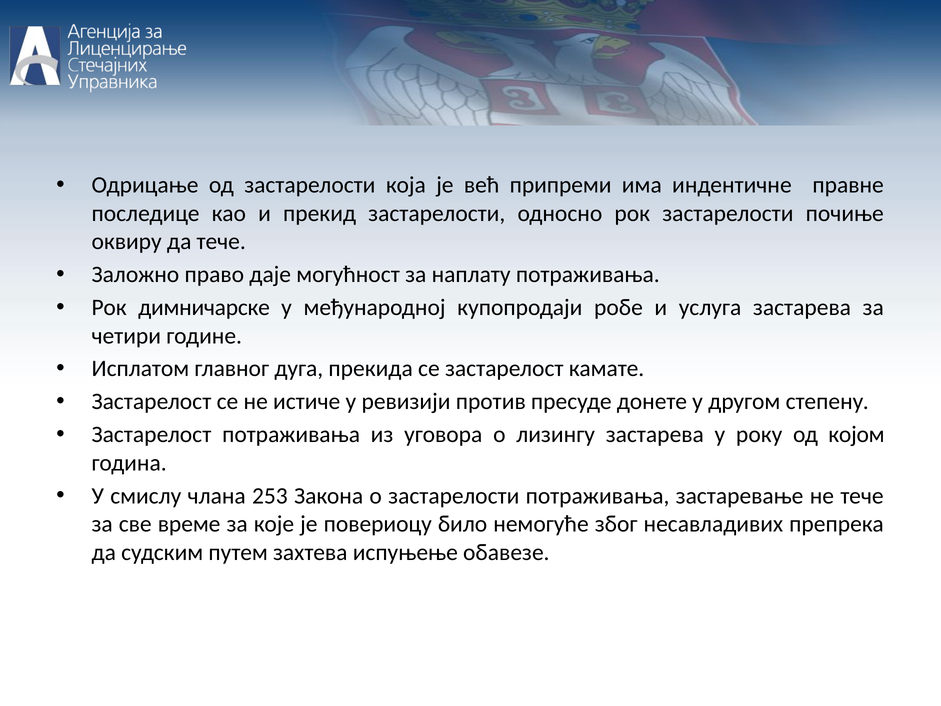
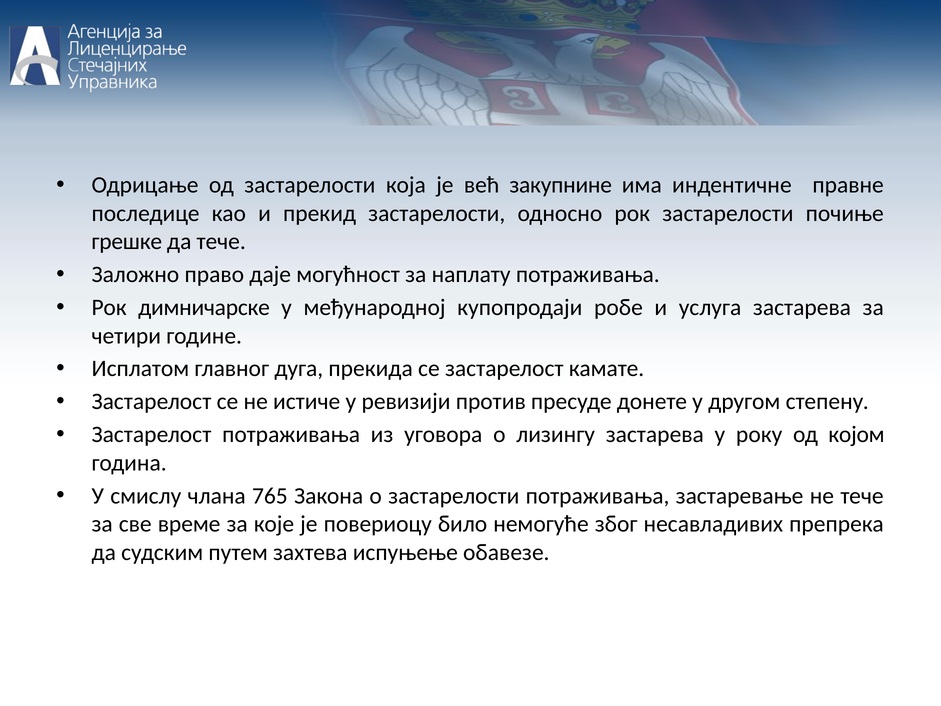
припреми: припреми -> закупнине (561, 185)
оквиру: оквиру -> грешке (127, 242)
253: 253 -> 765 (270, 496)
